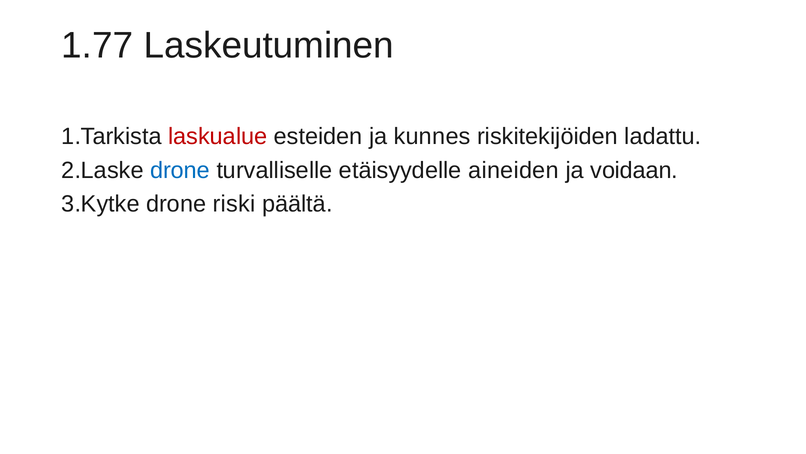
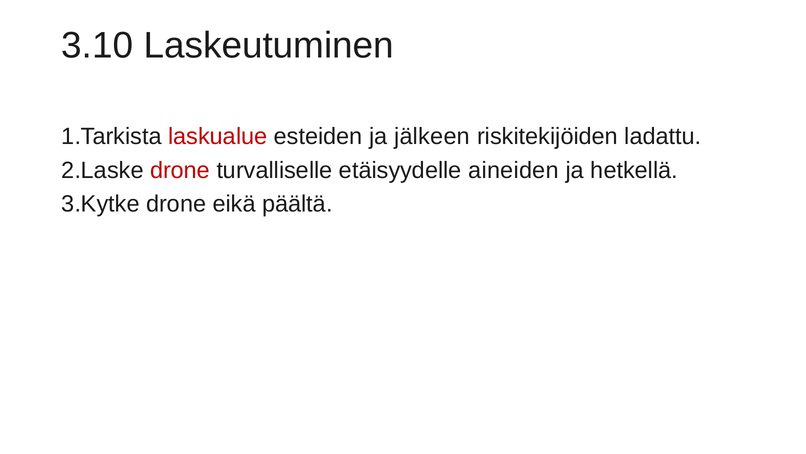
1.77: 1.77 -> 3.10 (97, 46)
kunnes: kunnes -> jälkeen (432, 136)
drone colour: blue -> red (180, 170)
voidaan: voidaan -> hetkellä (634, 170)
riski: riski -> eikä (234, 204)
